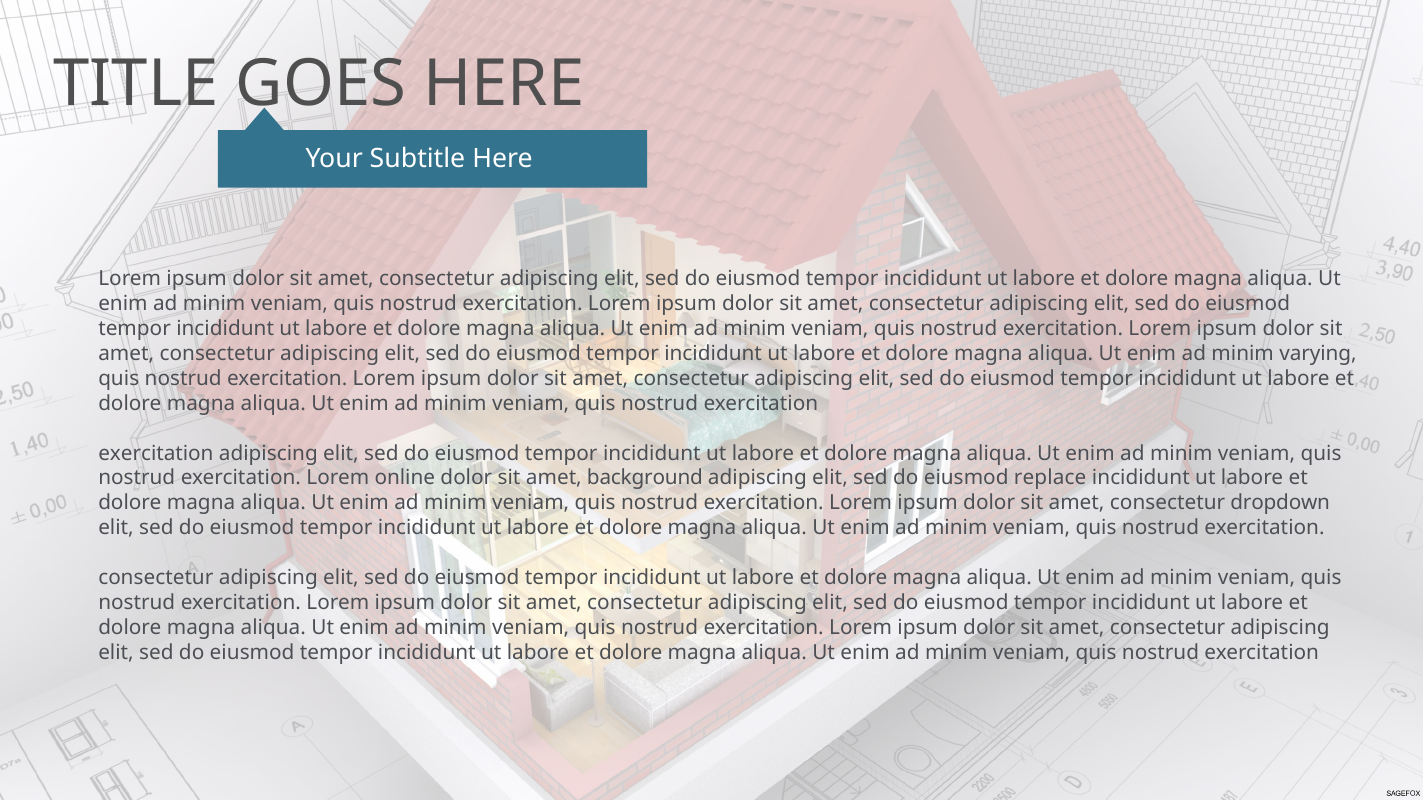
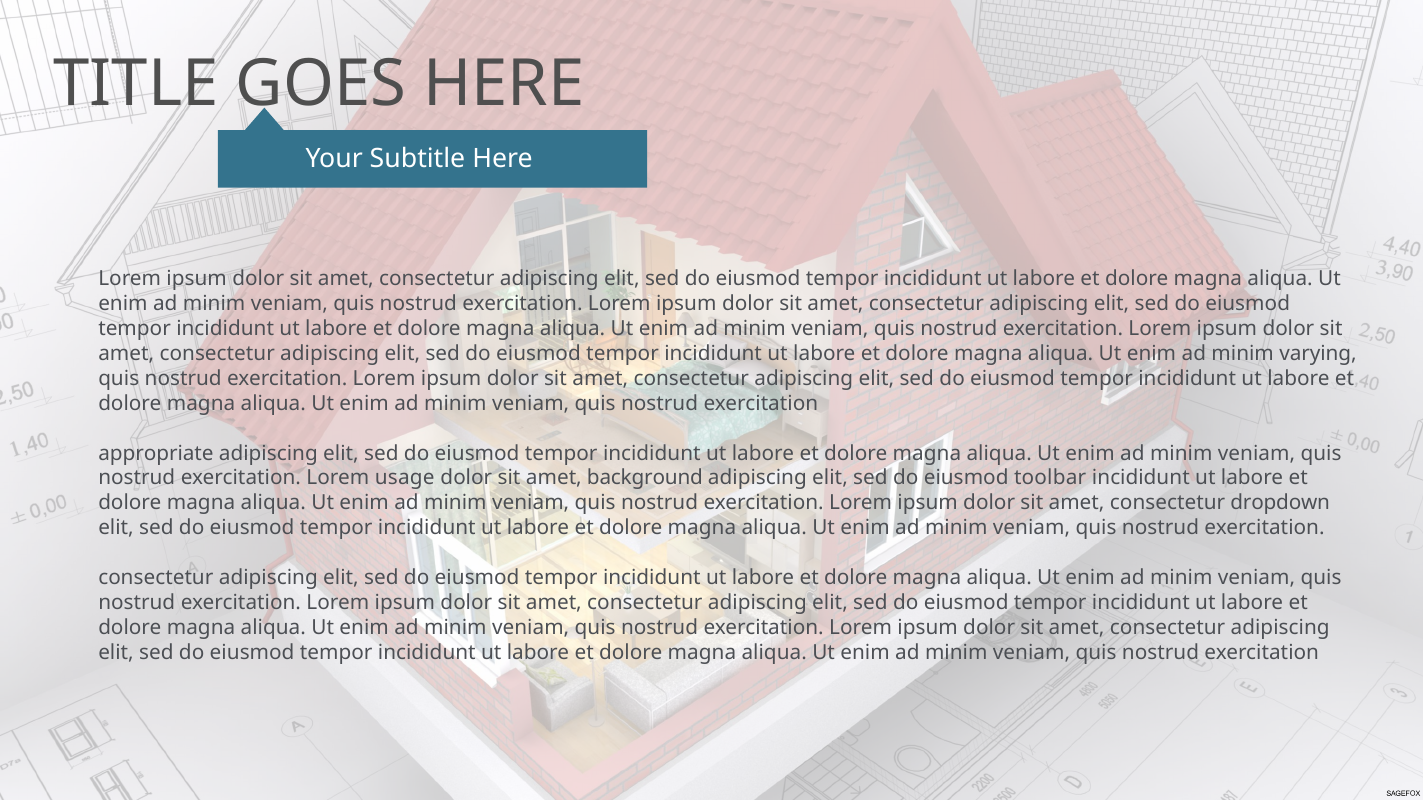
exercitation: exercitation -> appropriate (156, 453)
online: online -> usage (405, 478)
replace: replace -> toolbar (1050, 478)
